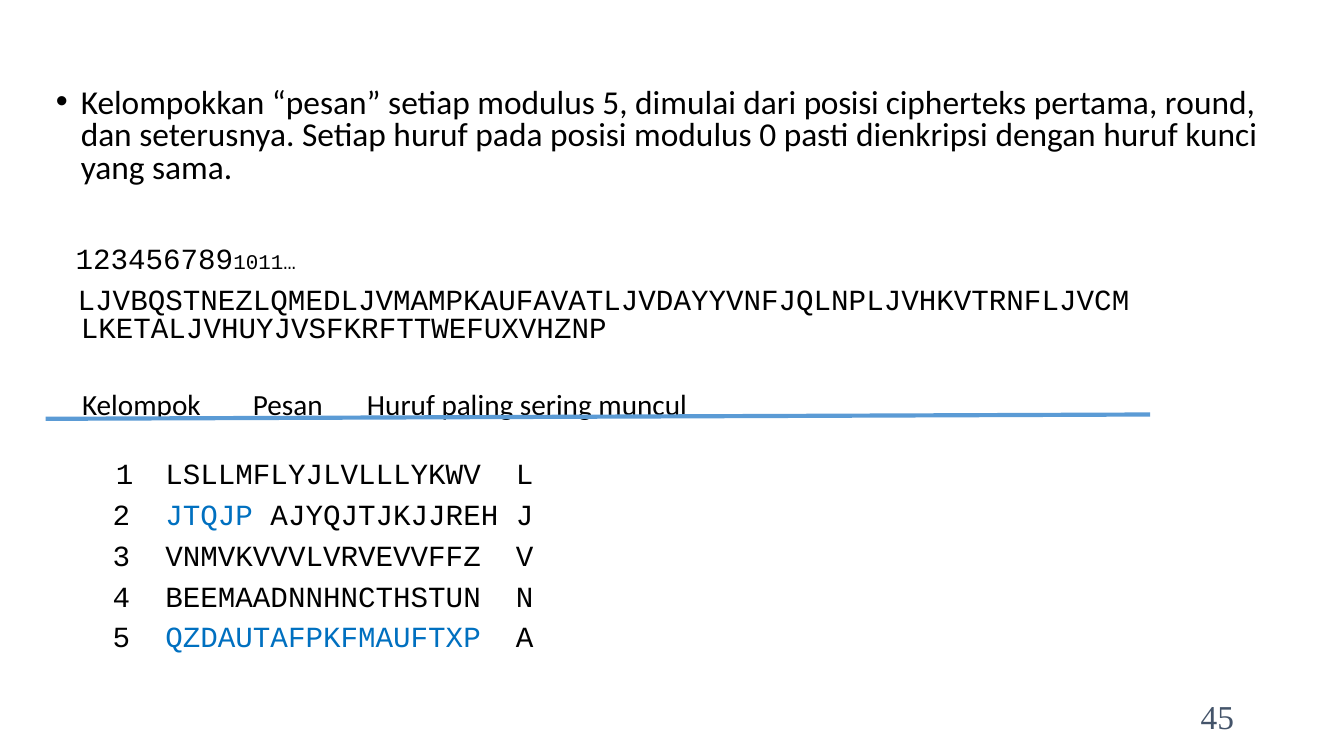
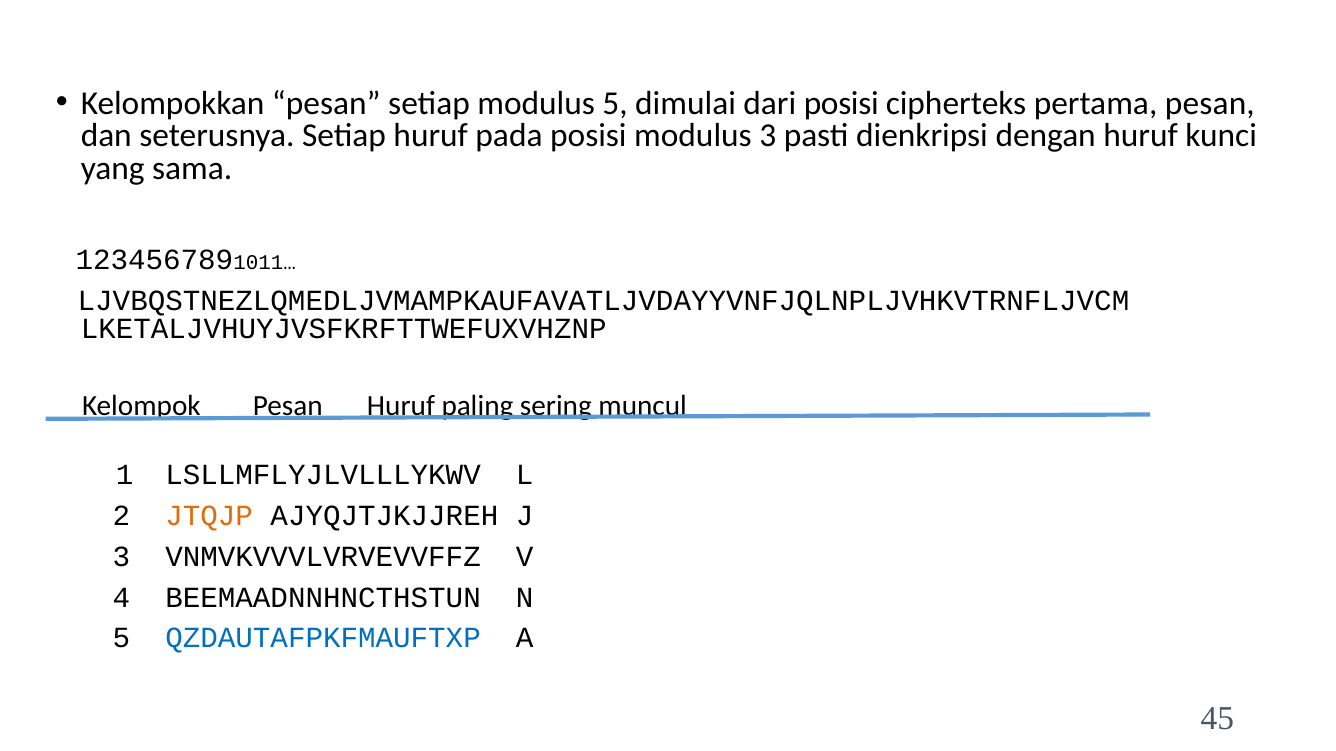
pertama round: round -> pesan (1210, 103)
modulus 0: 0 -> 3 (768, 136)
JTQJP colour: blue -> orange (209, 516)
